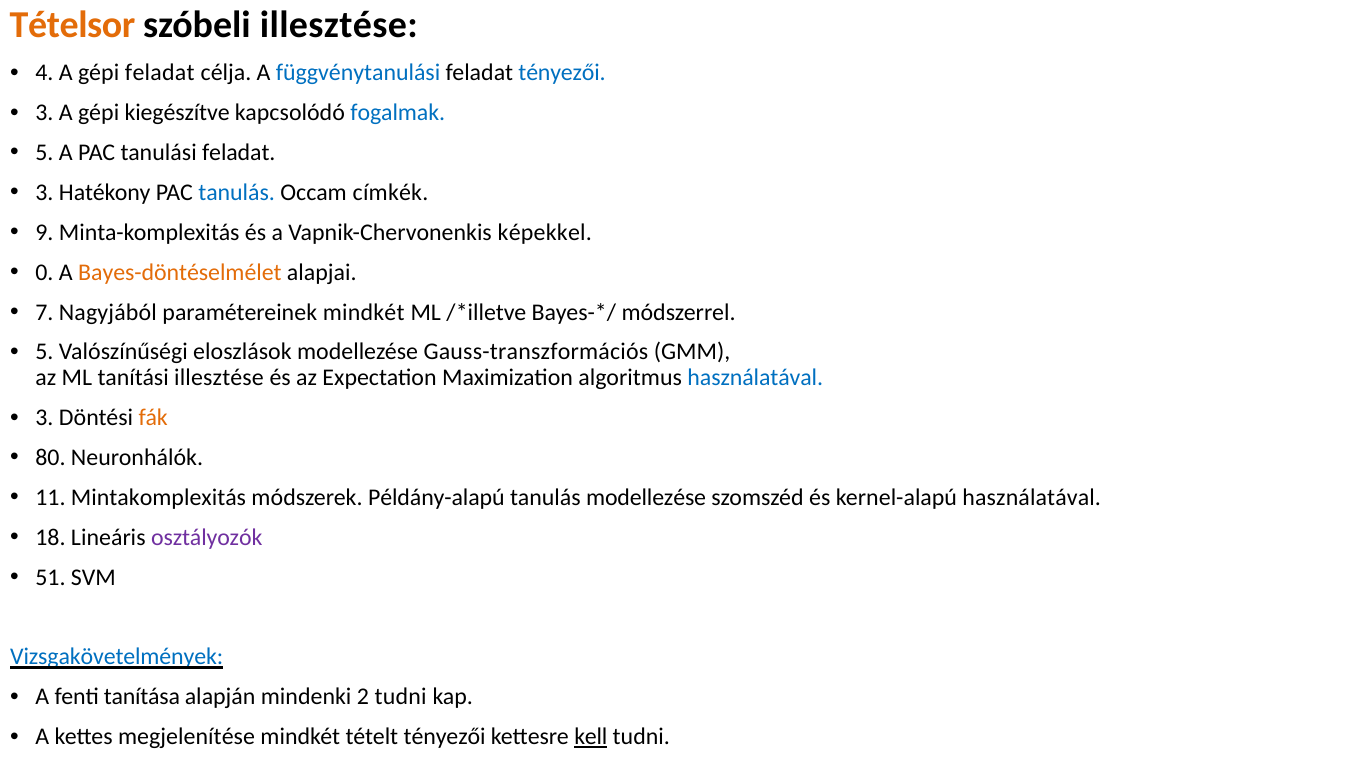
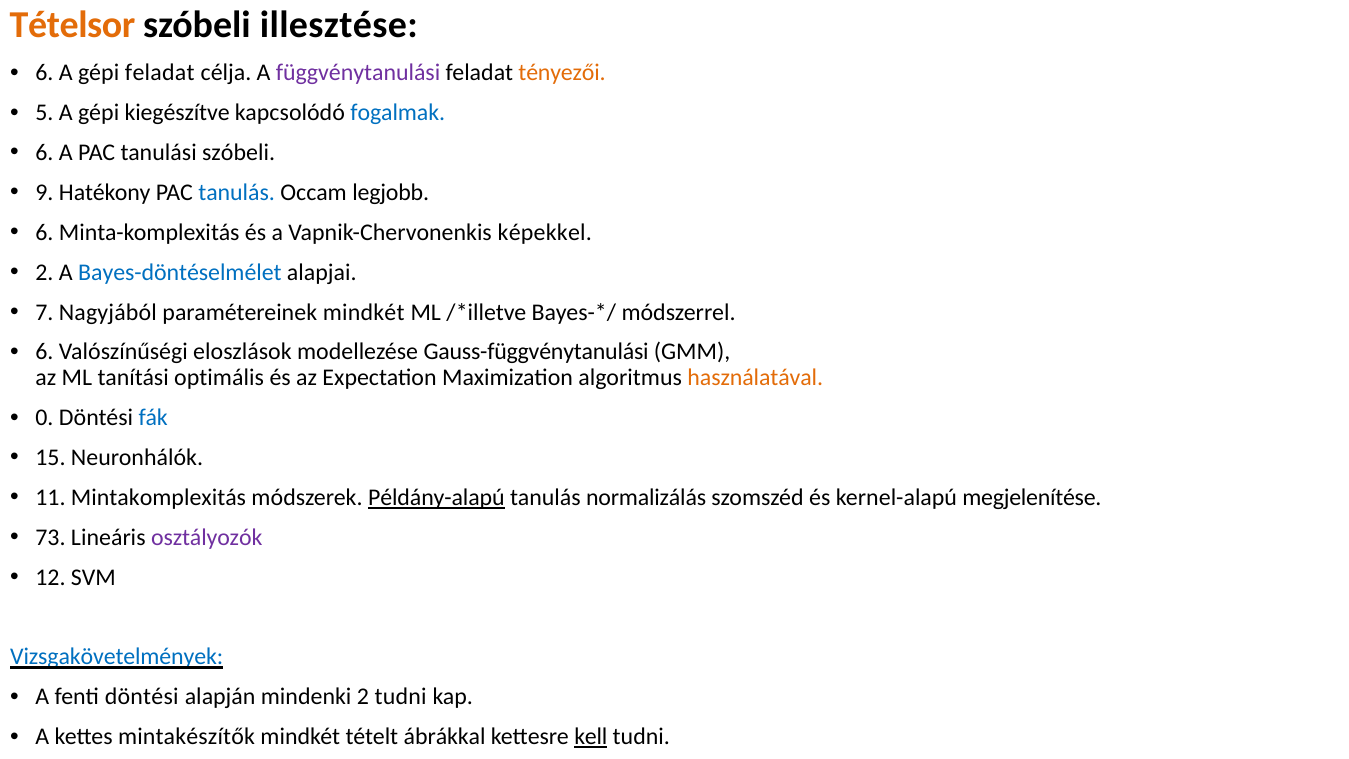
4: 4 -> 6 (44, 73)
függvénytanulási colour: blue -> purple (358, 73)
tényezői colour: blue -> orange (562, 73)
3: 3 -> 5 (44, 113)
5: 5 -> 6 (44, 153)
tanulási feladat: feladat -> szóbeli (239, 153)
3: 3 -> 9 (44, 193)
címkék: címkék -> legjobb (391, 193)
9: 9 -> 6 (44, 232)
0: 0 -> 2 (44, 272)
Bayes-döntéselmélet colour: orange -> blue (180, 272)
5: 5 -> 6 (44, 352)
Gauss-transzformációs: Gauss-transzformációs -> Gauss-függvénytanulási (536, 352)
tanítási illesztése: illesztése -> optimális (219, 378)
használatával colour: blue -> orange (755, 378)
3: 3 -> 0 (44, 418)
fák colour: orange -> blue (153, 418)
80: 80 -> 15 (50, 458)
Példány-alapú underline: none -> present (436, 497)
tanulás modellezése: modellezése -> normalizálás (646, 497)
kernel-alapú használatával: használatával -> megjelenítése (1032, 497)
18: 18 -> 73 (50, 537)
51: 51 -> 12 (50, 577)
fenti tanítása: tanítása -> döntési (142, 697)
megjelenítése: megjelenítése -> mintakészítők (186, 737)
tételt tényezői: tényezői -> ábrákkal (445, 737)
